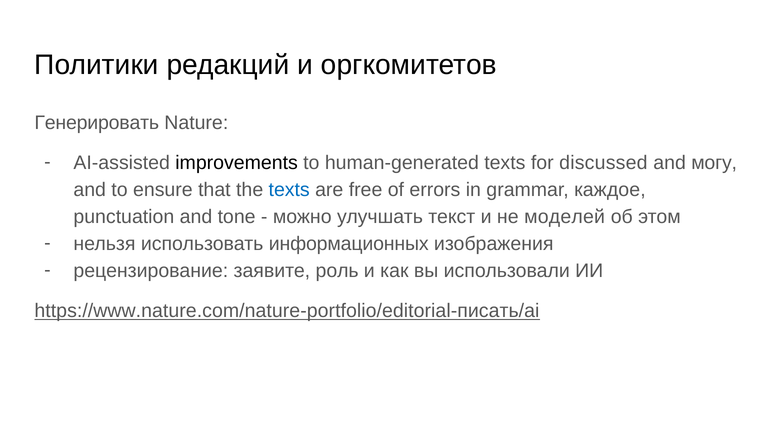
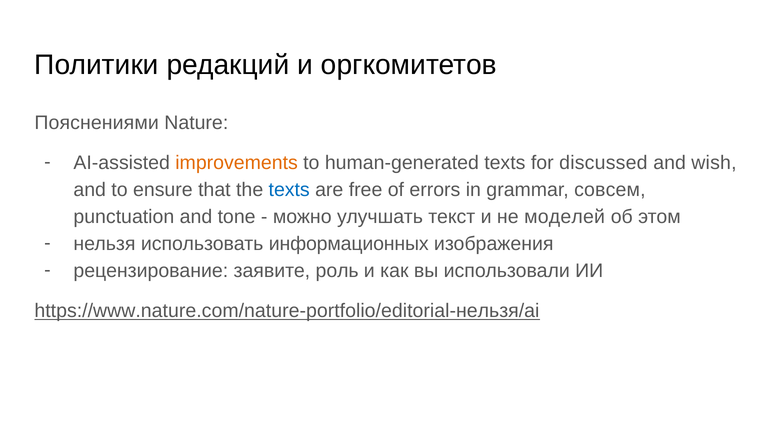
Генерировать: Генерировать -> Пояснениями (97, 123)
improvements colour: black -> orange (237, 163)
могу: могу -> wish (714, 163)
каждое: каждое -> совсем (610, 190)
https://www.nature.com/nature-portfolio/editorial-писать/ai: https://www.nature.com/nature-portfolio/editorial-писать/ai -> https://www.nature.com/nature-portfolio/editorial-нельзя/ai (287, 310)
